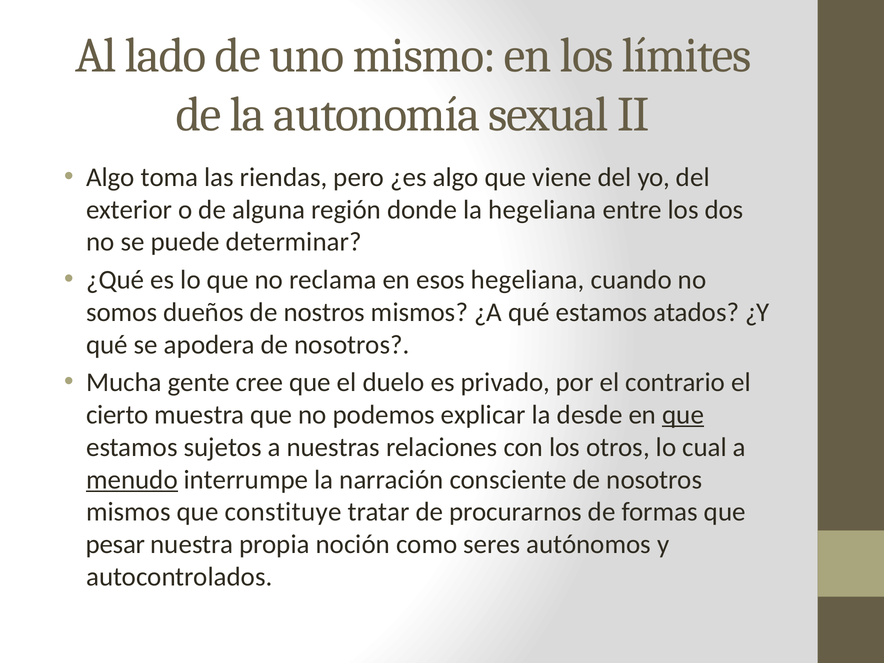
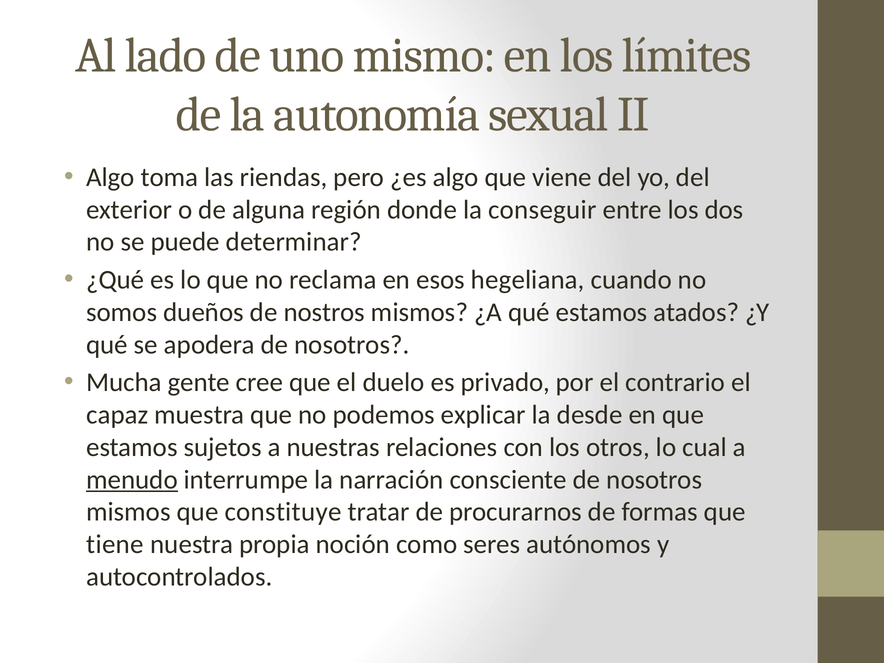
la hegeliana: hegeliana -> conseguir (542, 210)
cierto: cierto -> capaz (117, 415)
que underline: present -> none (683, 415)
pesar: pesar -> tiene (115, 544)
